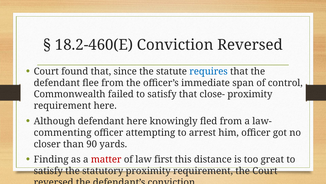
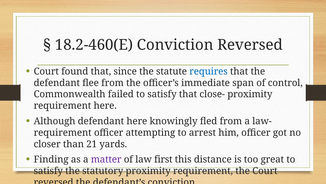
commenting: commenting -> requirement (63, 132)
90: 90 -> 21 (92, 144)
matter colour: red -> purple (106, 159)
